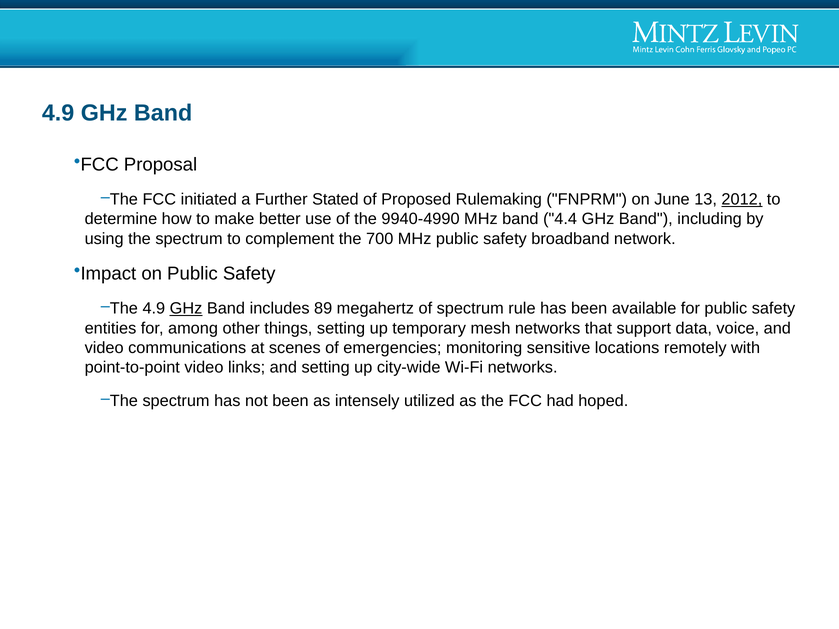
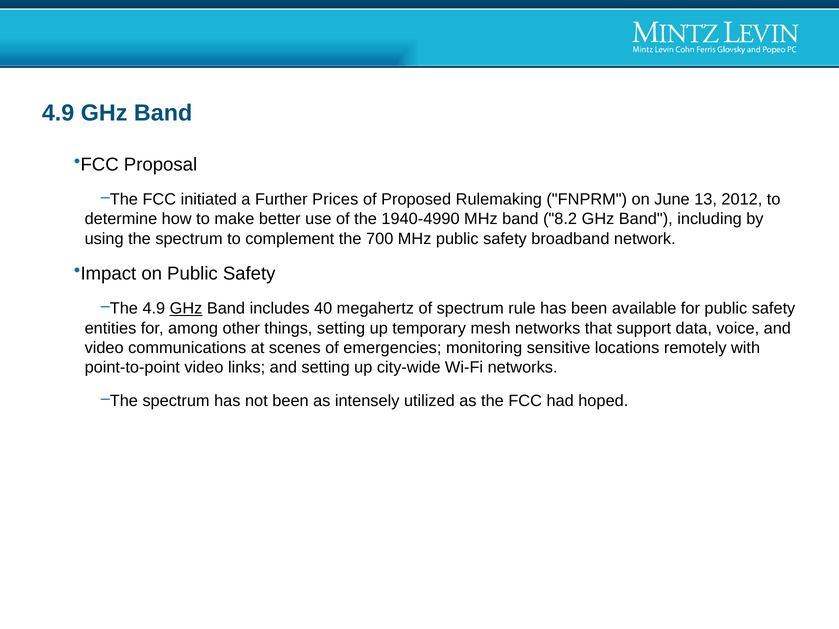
Stated: Stated -> Prices (335, 200)
2012 underline: present -> none (742, 200)
9940-4990: 9940-4990 -> 1940-4990 (421, 219)
4.4: 4.4 -> 8.2 (560, 219)
89: 89 -> 40 (323, 309)
